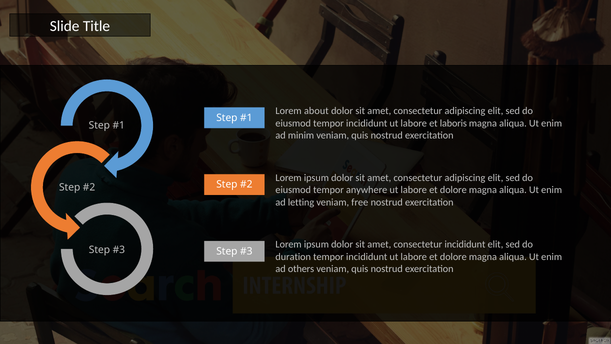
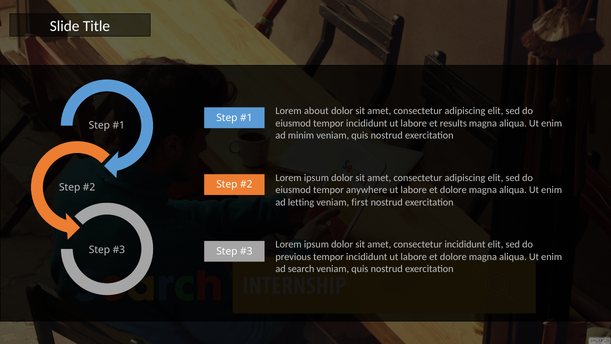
laboris: laboris -> results (453, 123)
free: free -> first (360, 202)
duration: duration -> previous (293, 256)
others: others -> search (301, 269)
